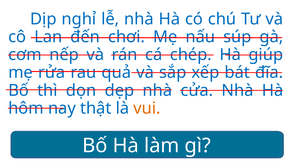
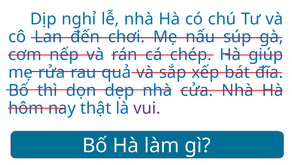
vui colour: orange -> purple (147, 108)
